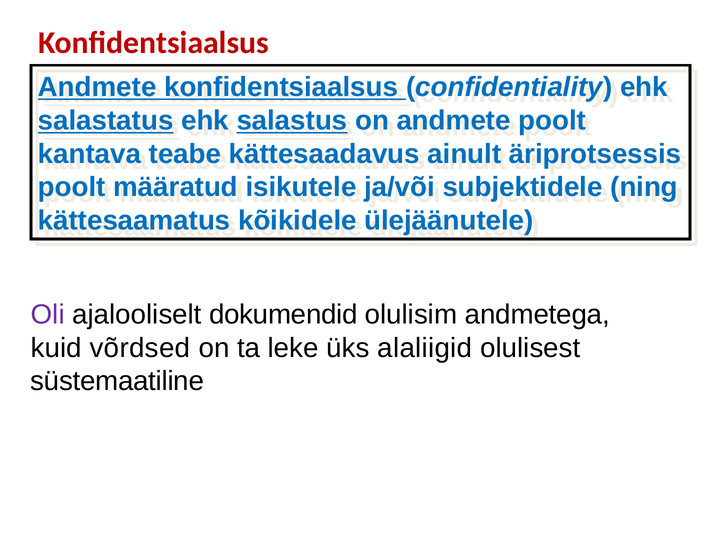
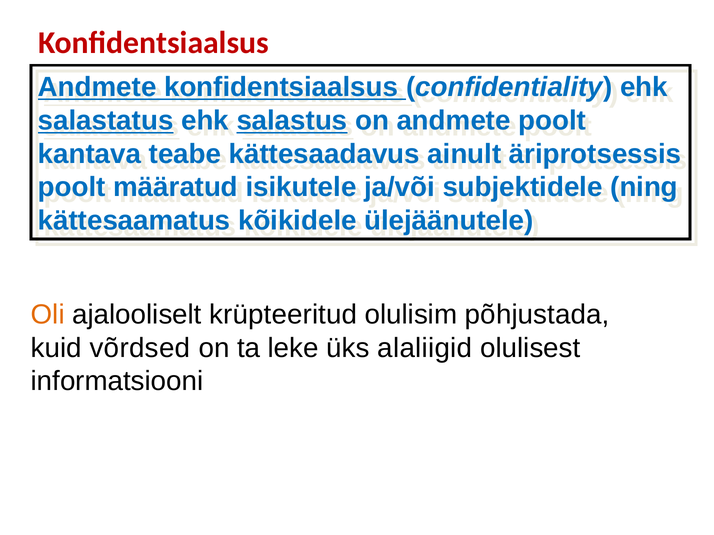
Oli colour: purple -> orange (48, 315)
dokumendid: dokumendid -> krüpteeritud (283, 315)
andmetega: andmetega -> põhjustada (537, 315)
süstemaatiline: süstemaatiline -> informatsiooni (117, 382)
